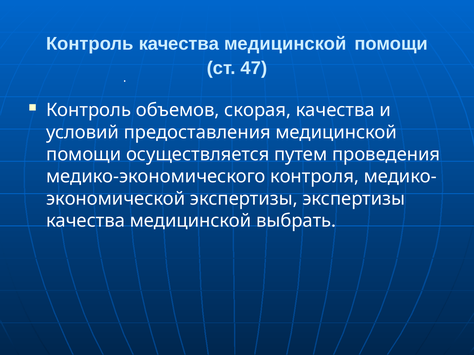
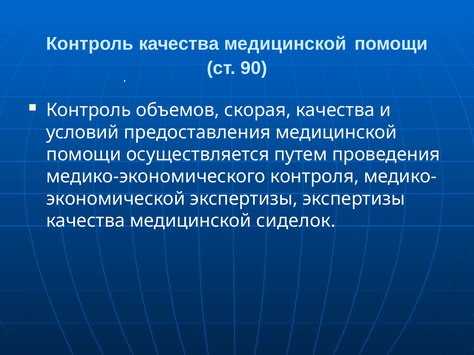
47: 47 -> 90 (254, 68)
выбрать: выбрать -> сиделок (296, 221)
